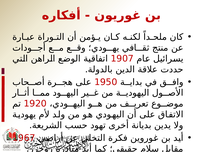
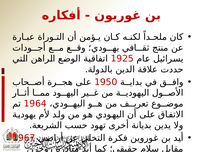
1907: 1907 -> 1925 (122, 59)
1920: 1920 -> 1964 (35, 104)
